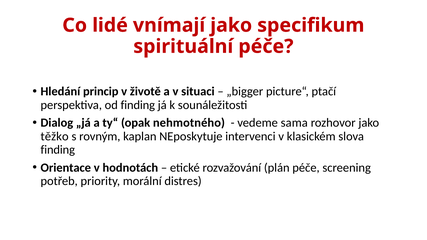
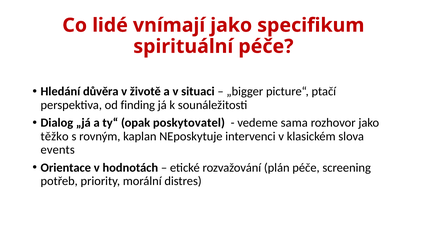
princip: princip -> důvěra (101, 92)
nehmotného: nehmotného -> poskytovatel (189, 123)
finding: finding -> events (58, 150)
